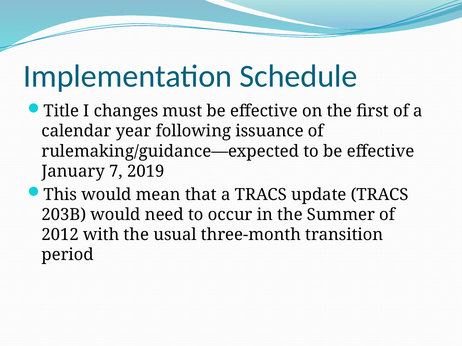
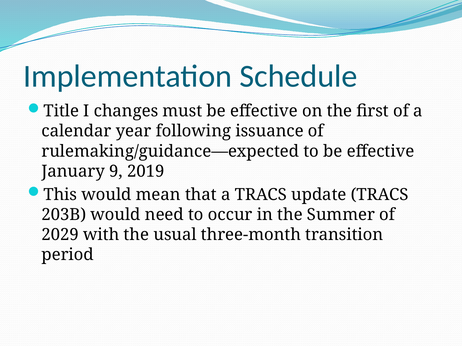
7: 7 -> 9 (116, 171)
2012: 2012 -> 2029 (60, 235)
